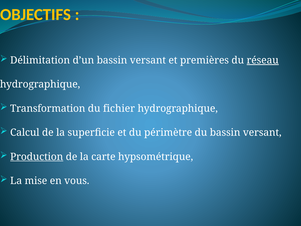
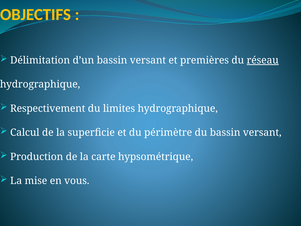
Transformation: Transformation -> Respectivement (48, 108)
fichier: fichier -> limites (119, 108)
Production underline: present -> none (37, 157)
